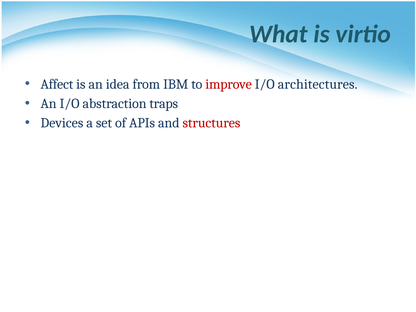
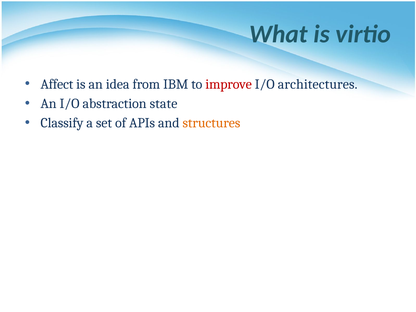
traps: traps -> state (164, 104)
Devices: Devices -> Classify (62, 123)
structures colour: red -> orange (211, 123)
